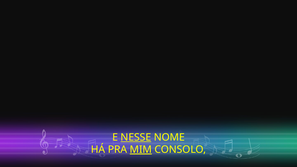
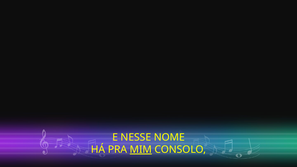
NESSE underline: present -> none (136, 137)
